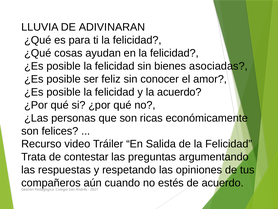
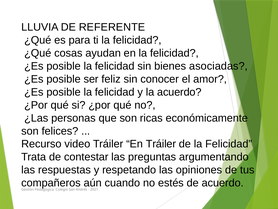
ADIVINARAN: ADIVINARAN -> REFERENTE (112, 27)
En Salida: Salida -> Tráiler (161, 144)
